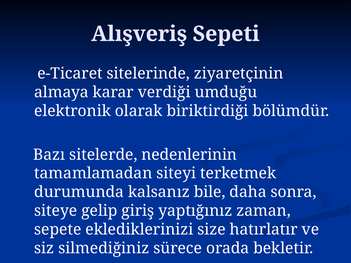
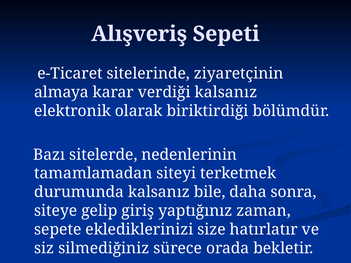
verdiği umduğu: umduğu -> kalsanız (226, 92)
